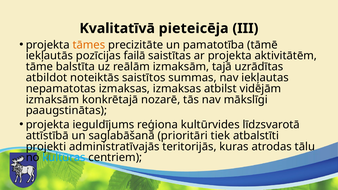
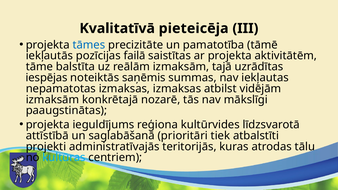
tāmes colour: orange -> blue (89, 45)
atbildot: atbildot -> iespējas (47, 78)
saistītos: saistītos -> saņēmis (144, 78)
